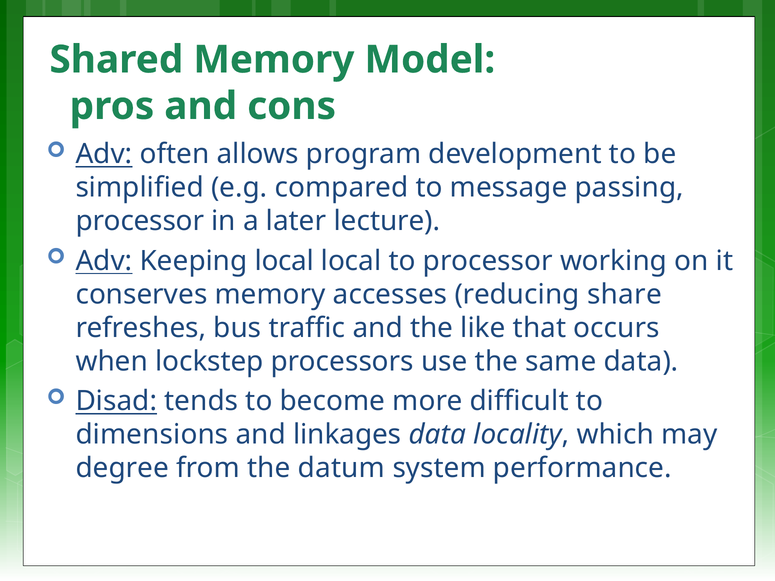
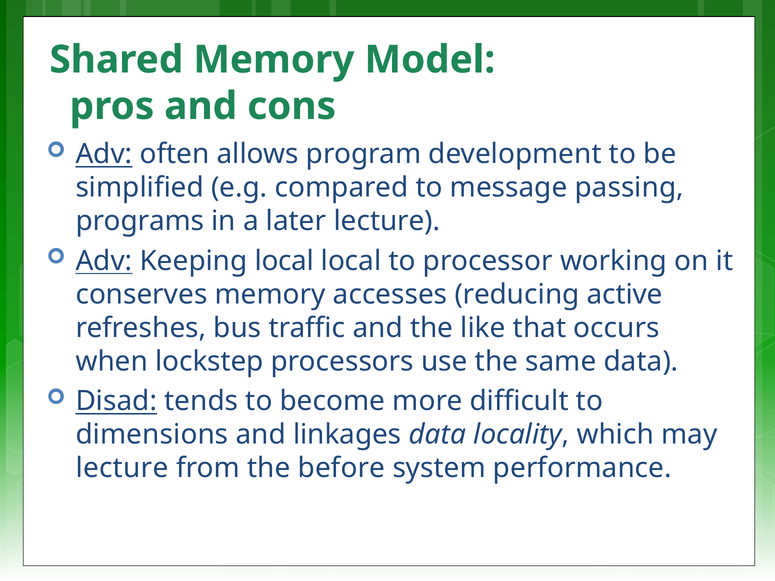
processor: processor -> programs (140, 221)
share: share -> active (625, 295)
degree: degree -> lecture (122, 468)
datum: datum -> before (341, 468)
